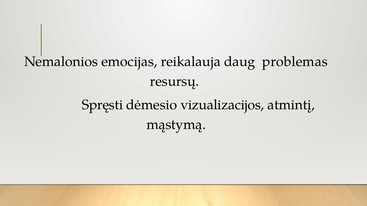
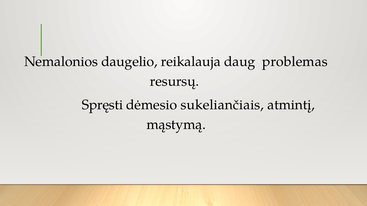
emocijas: emocijas -> daugelio (129, 62)
vizualizacijos: vizualizacijos -> sukeliančiais (222, 105)
